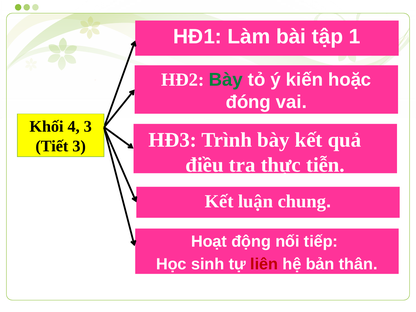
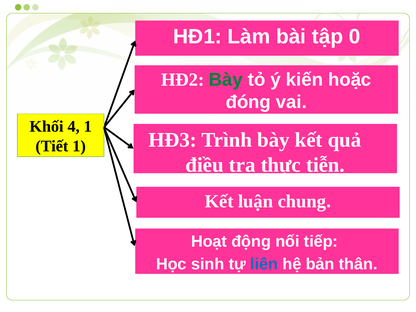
1: 1 -> 0 (355, 37)
4 3: 3 -> 1 (88, 127)
Tiết 3: 3 -> 1 (79, 146)
liên colour: red -> blue (264, 264)
